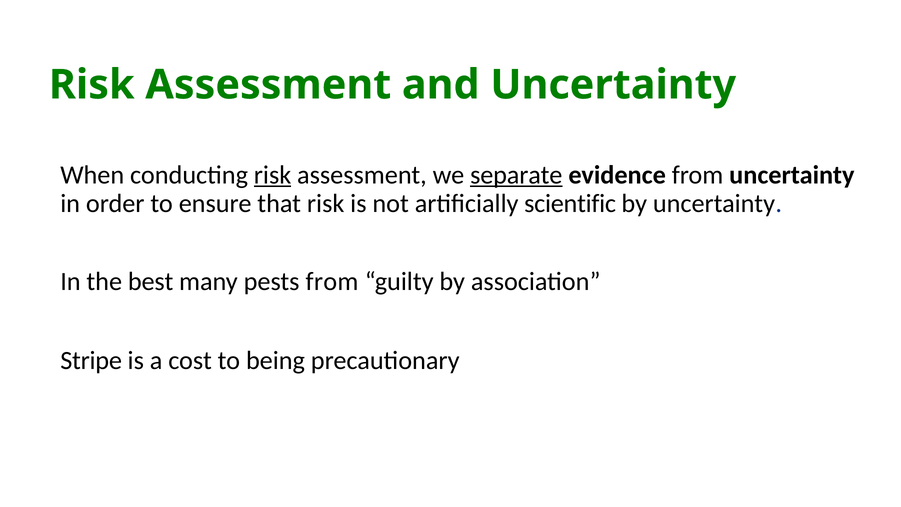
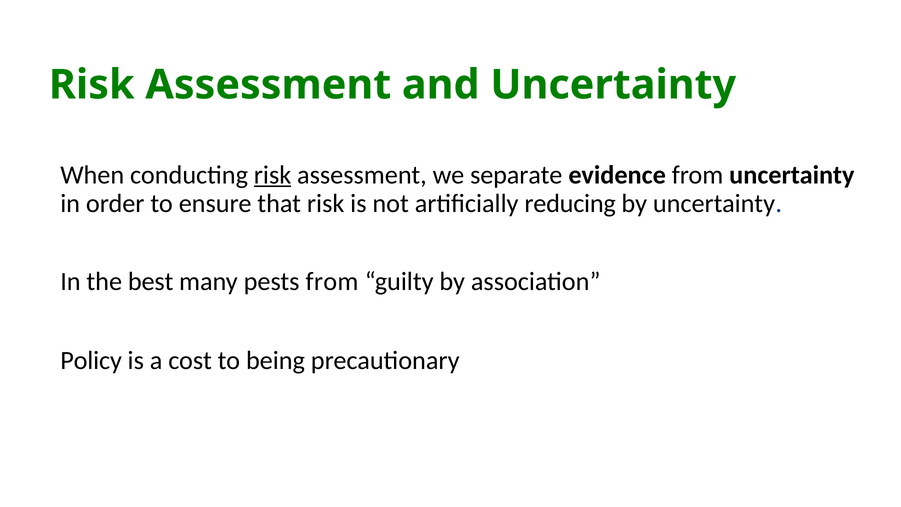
separate underline: present -> none (516, 175)
scientific: scientific -> reducing (570, 203)
Stripe: Stripe -> Policy (91, 360)
